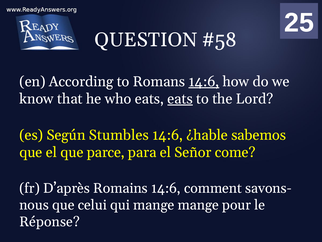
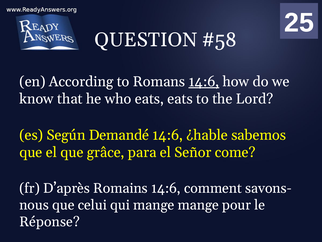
eats underline: present -> none (180, 99)
Stumbles: Stumbles -> Demandé (119, 135)
parce: parce -> grâce (106, 152)
